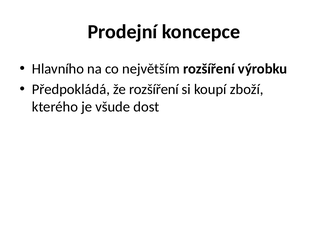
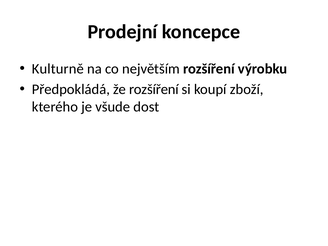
Hlavního: Hlavního -> Kulturně (58, 69)
